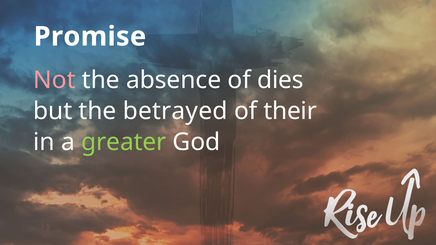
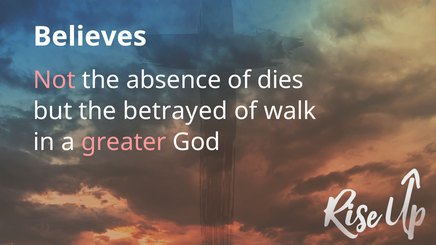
Promise: Promise -> Believes (90, 37)
their: their -> walk (290, 111)
greater colour: light green -> pink (124, 142)
